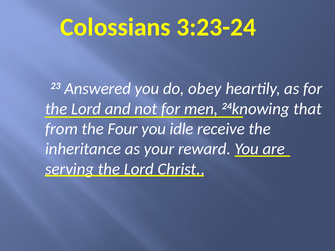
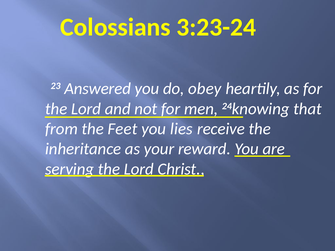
Four: Four -> Feet (122, 129)
idle: idle -> lies (181, 129)
